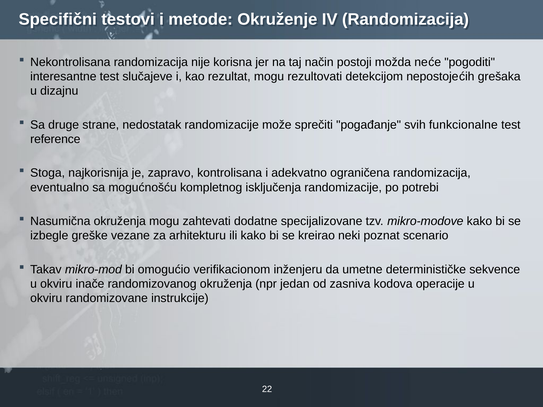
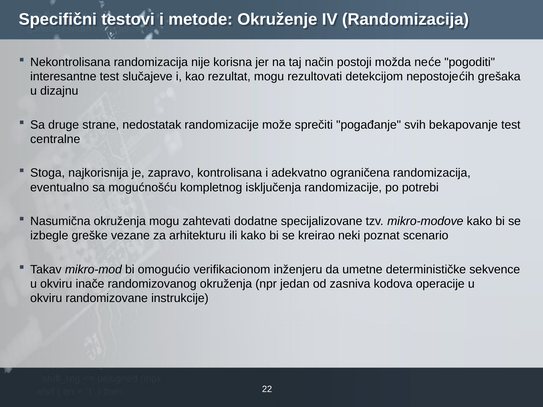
funkcionalne: funkcionalne -> bekapovanje (463, 125)
reference: reference -> centralne (55, 139)
